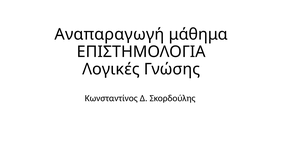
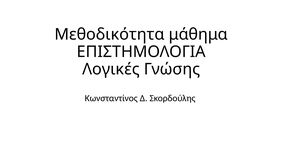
Αναπαραγωγή: Αναπαραγωγή -> Μεθοδικότητα (110, 34)
